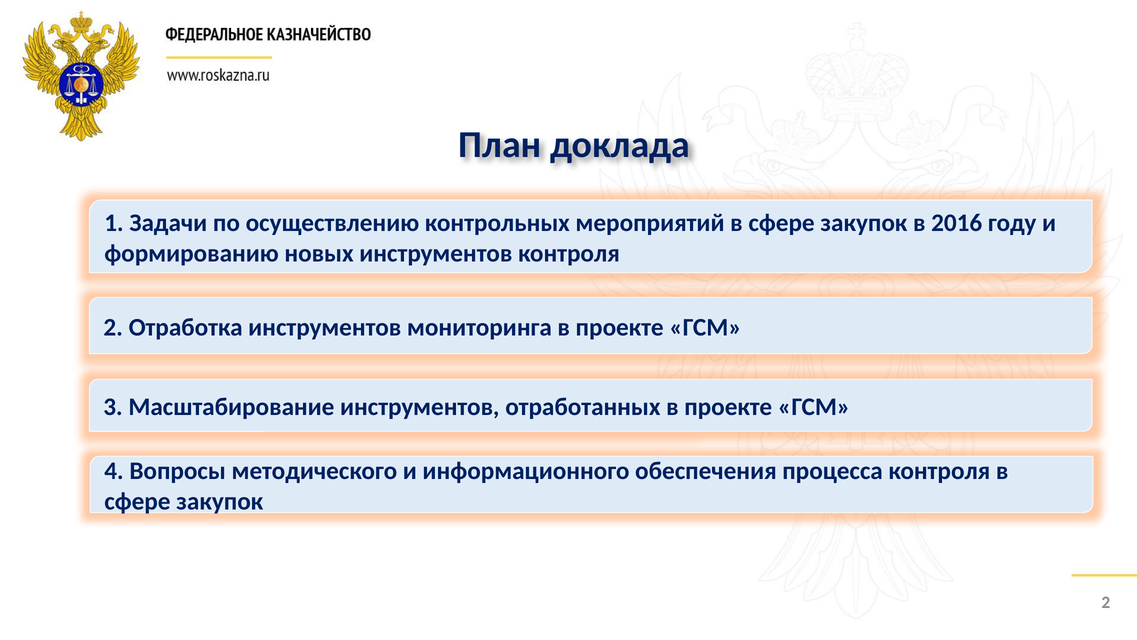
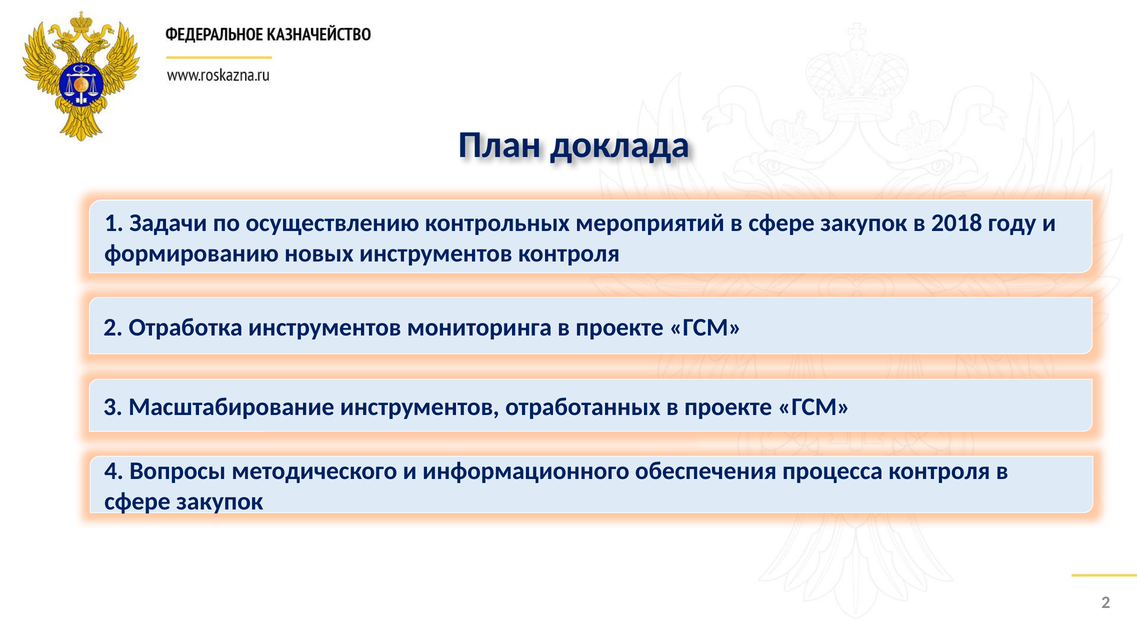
2016: 2016 -> 2018 (957, 223)
